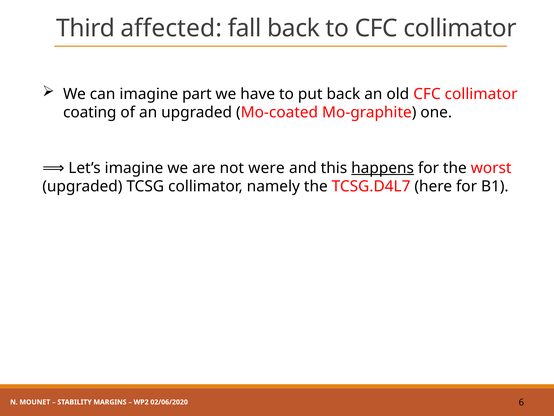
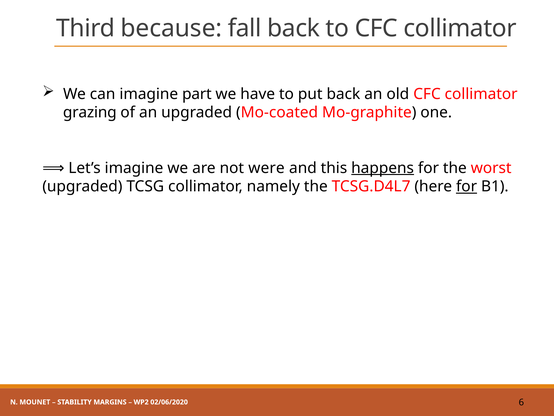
affected: affected -> because (171, 28)
coating: coating -> grazing (90, 112)
for underline: none -> present (467, 186)
